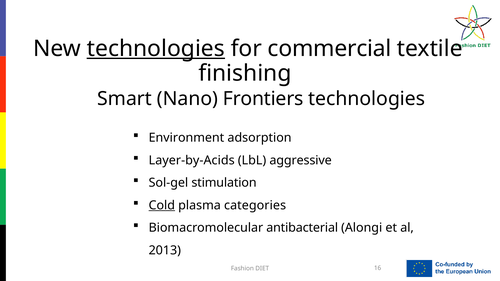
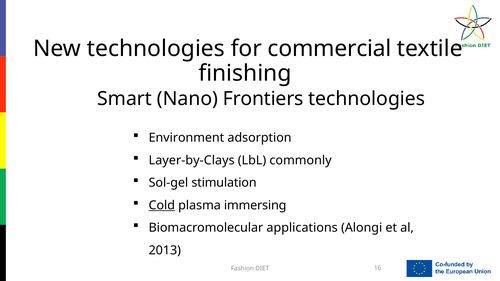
technologies underline: present -> none (156, 49)
Layer-by-Acids: Layer-by-Acids -> Layer-by-Clays (192, 160)
aggressive: aggressive -> commonly (301, 160)
categories: categories -> immersing (255, 205)
antibacterial: antibacterial -> applications (302, 228)
